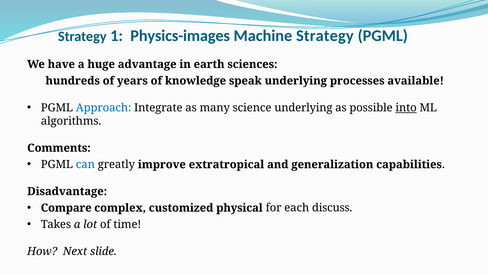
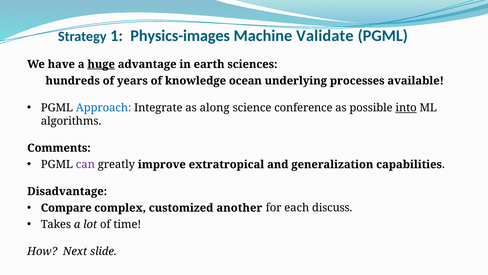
Machine Strategy: Strategy -> Validate (325, 36)
huge underline: none -> present (101, 64)
speak: speak -> ocean (245, 81)
many: many -> along (215, 107)
science underlying: underlying -> conference (303, 107)
can colour: blue -> purple (85, 164)
physical: physical -> another (239, 208)
